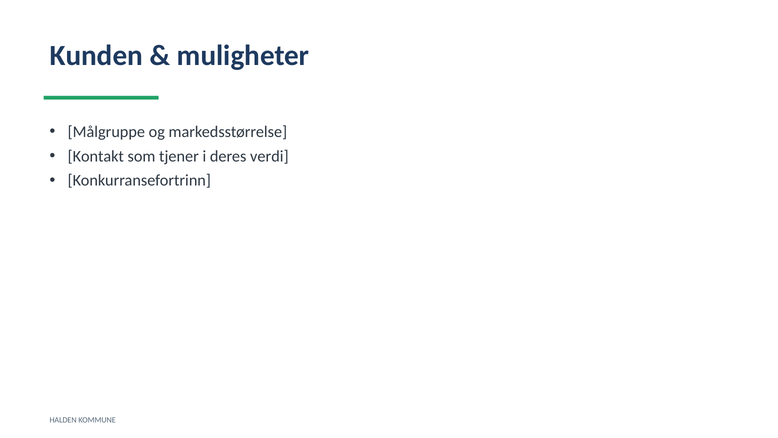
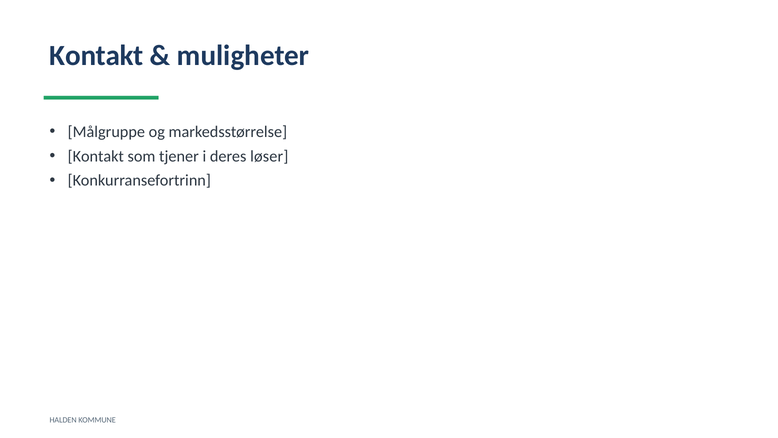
Kunden: Kunden -> Kontakt (97, 56)
verdi: verdi -> løser (269, 156)
